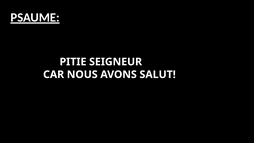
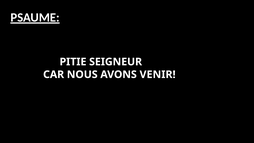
SALUT: SALUT -> VENIR (158, 74)
